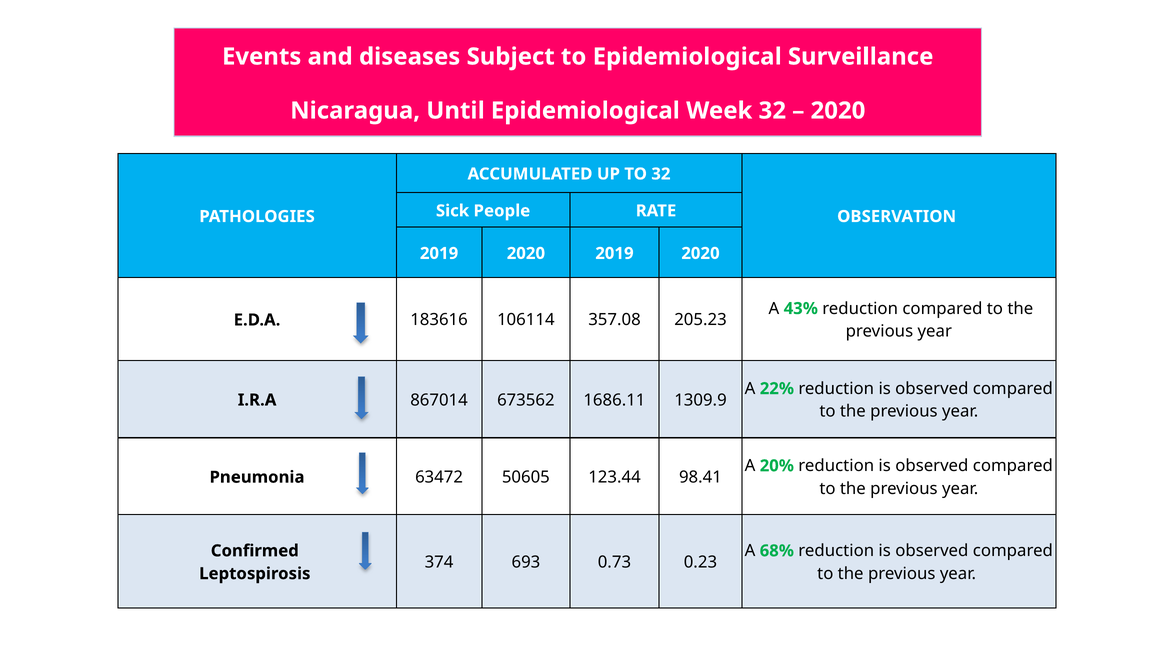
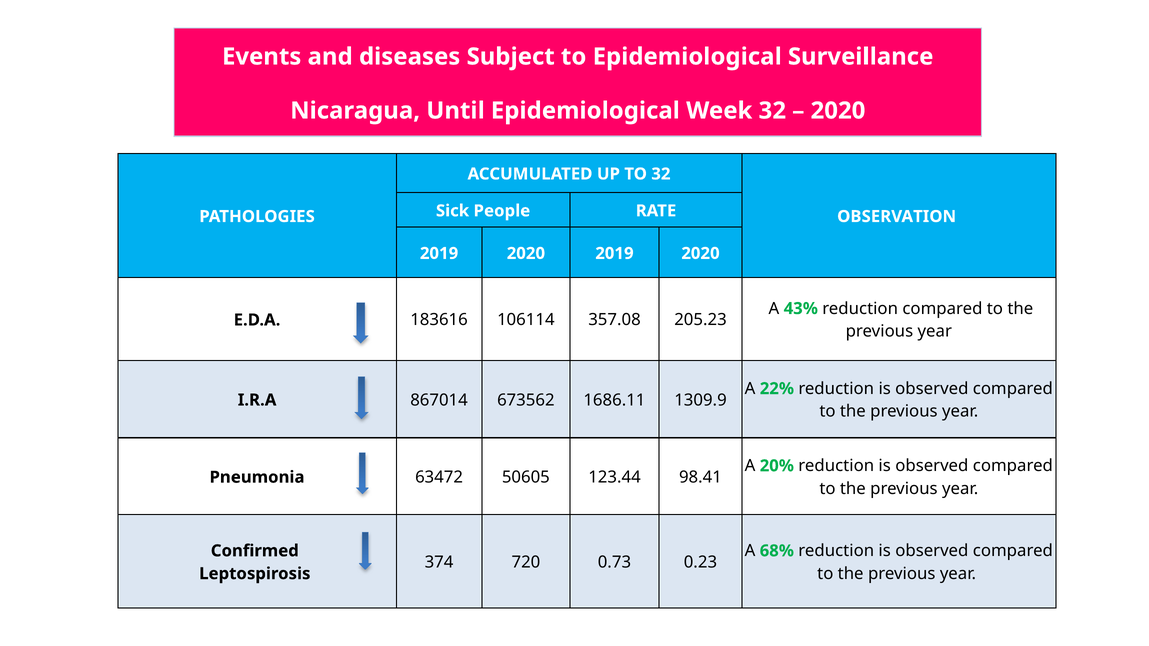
693: 693 -> 720 (526, 562)
